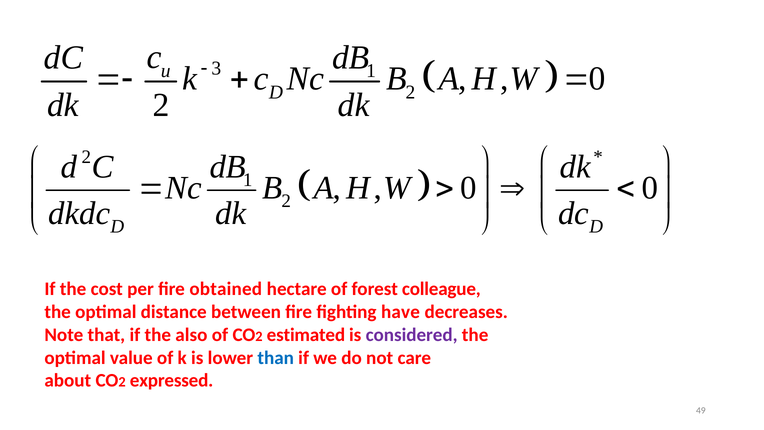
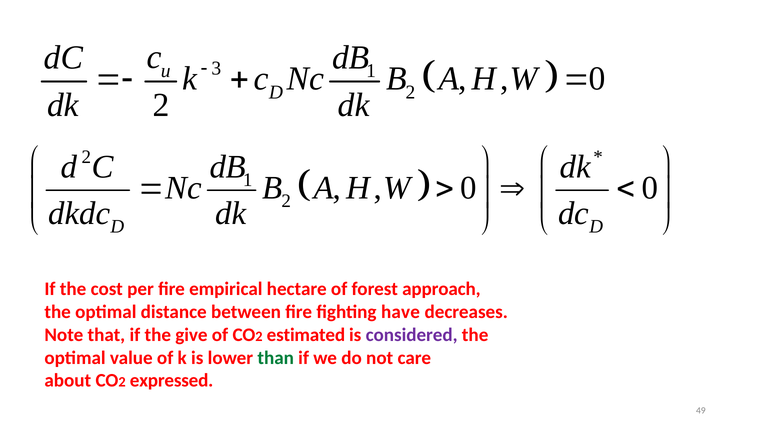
obtained: obtained -> empirical (226, 289)
colleague: colleague -> approach (441, 289)
also: also -> give (191, 335)
than colour: blue -> green (276, 358)
